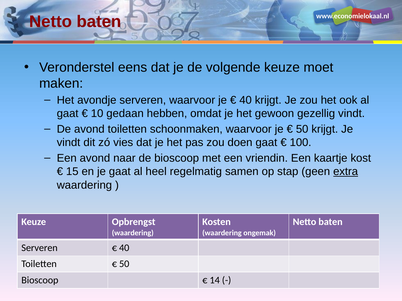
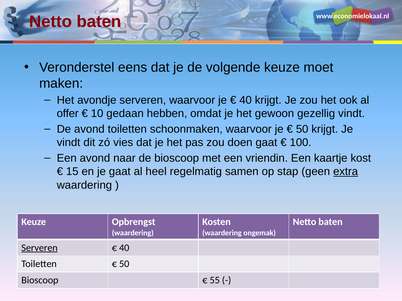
gaat: gaat -> offer (68, 114)
Serveren underline: none -> present (40, 248)
14: 14 -> 55 (215, 281)
